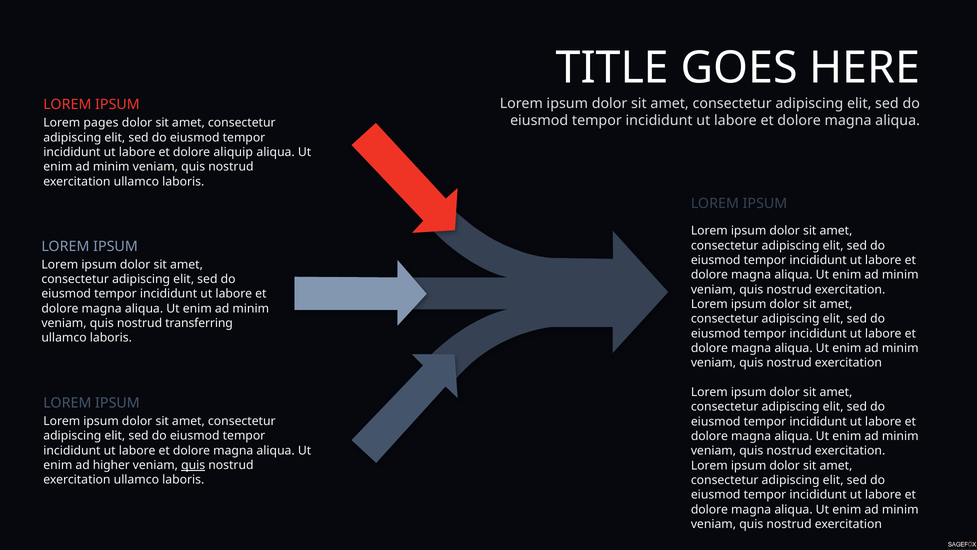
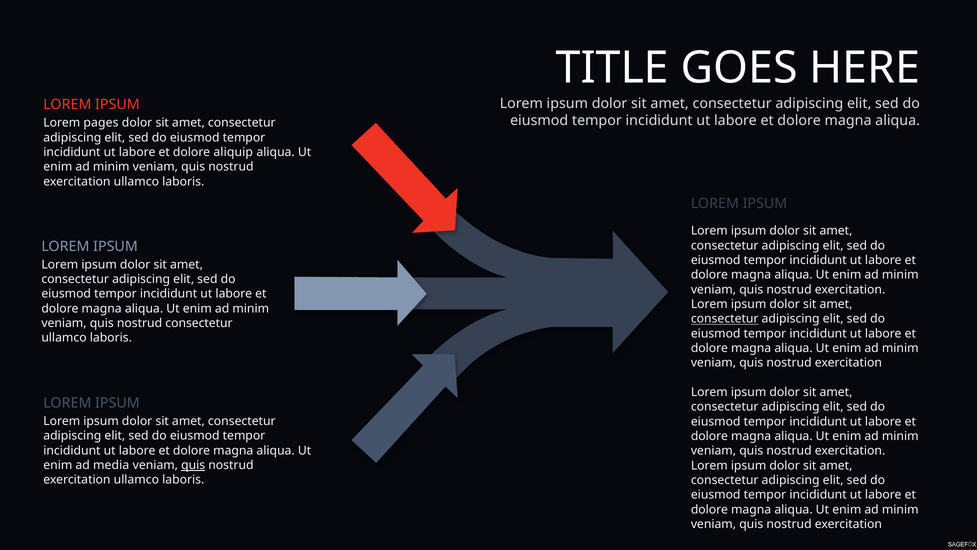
consectetur underline: none -> present (725, 319)
nostrud transferring: transferring -> consectetur (199, 323)
higher: higher -> media (111, 465)
